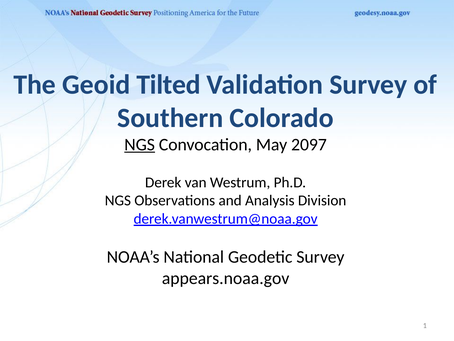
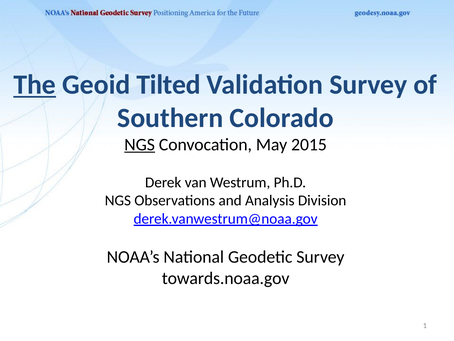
The underline: none -> present (35, 85)
2097: 2097 -> 2015 (309, 144)
appears.noaa.gov: appears.noaa.gov -> towards.noaa.gov (226, 278)
